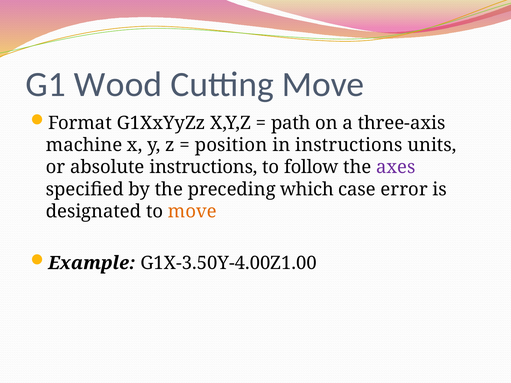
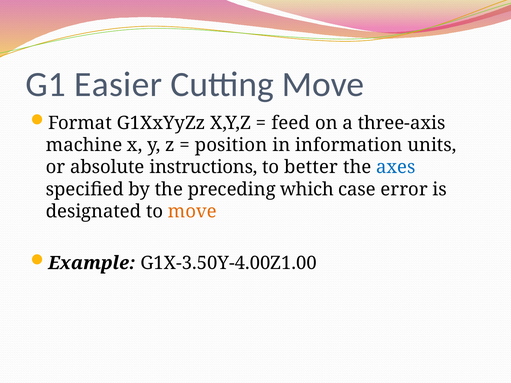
Wood: Wood -> Easier (118, 84)
path: path -> feed (291, 123)
in instructions: instructions -> information (349, 145)
follow: follow -> better (311, 167)
axes colour: purple -> blue (396, 167)
